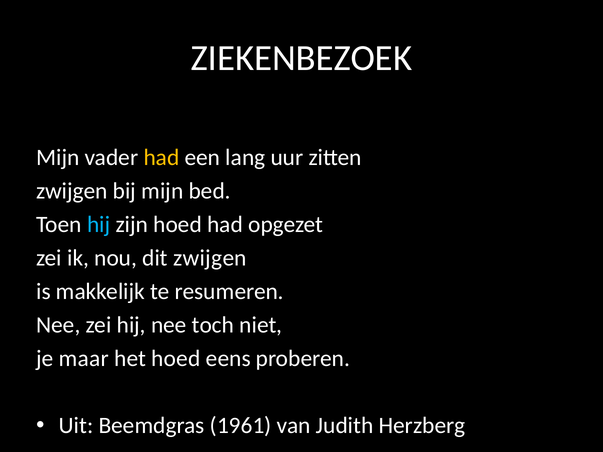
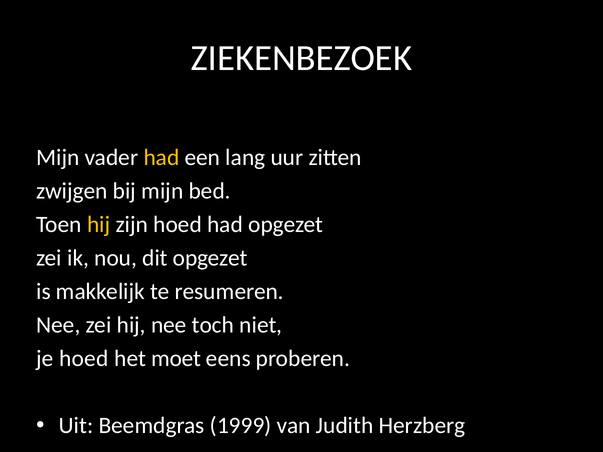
hij colour: light blue -> yellow (99, 225)
dit zwijgen: zwijgen -> opgezet (210, 258)
je maar: maar -> hoed (84, 359)
het hoed: hoed -> moet (176, 359)
1961: 1961 -> 1999 (241, 426)
